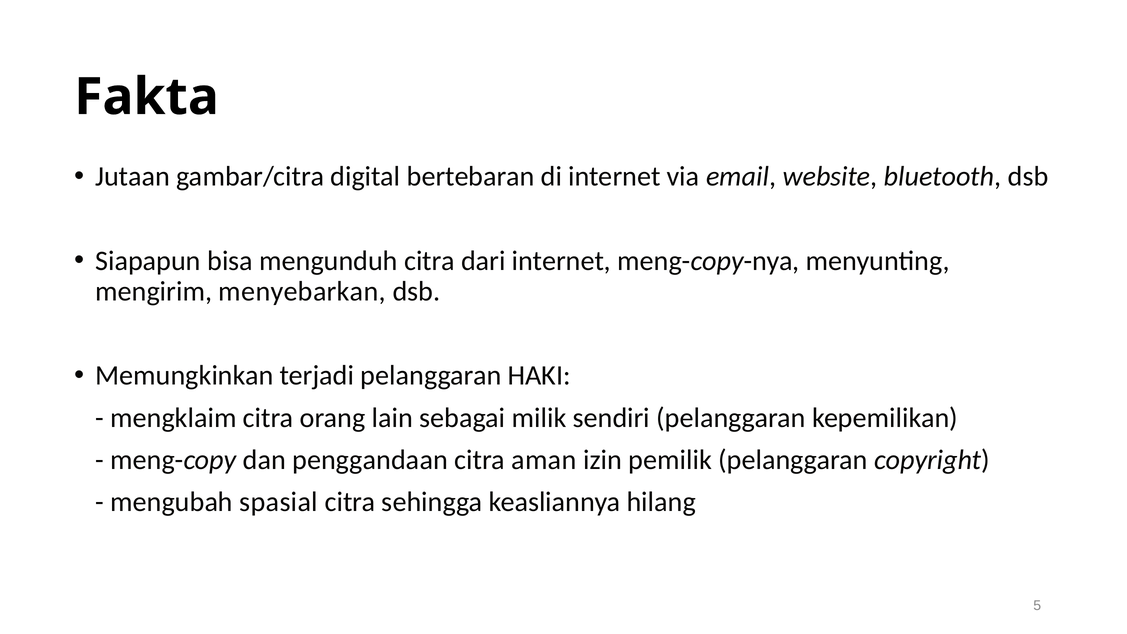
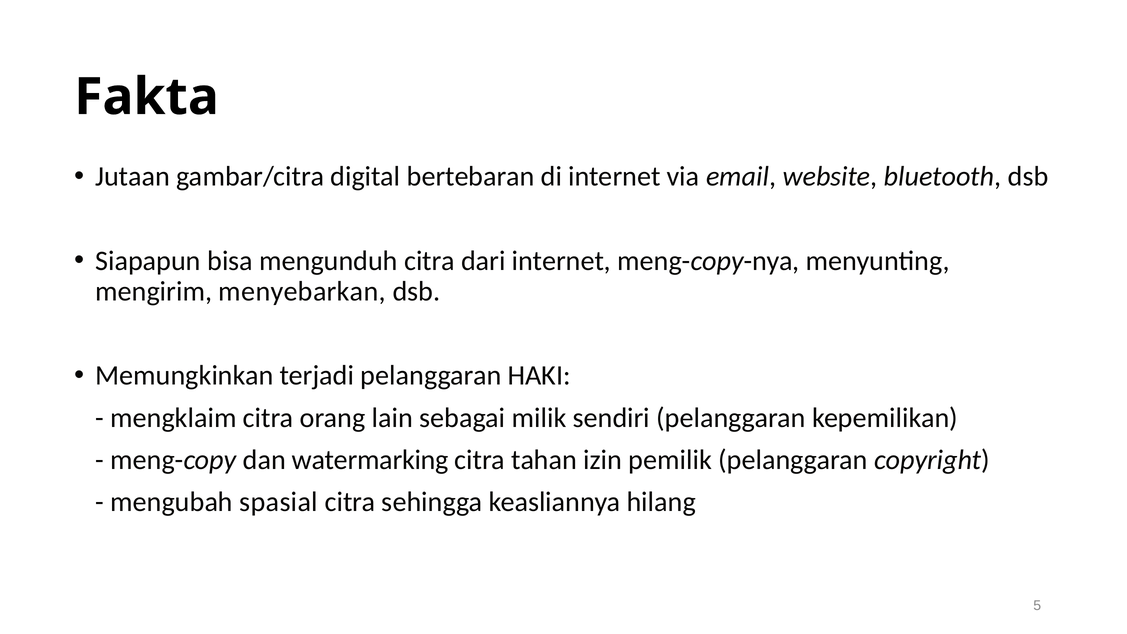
penggandaan: penggandaan -> watermarking (370, 460)
aman: aman -> tahan (544, 460)
